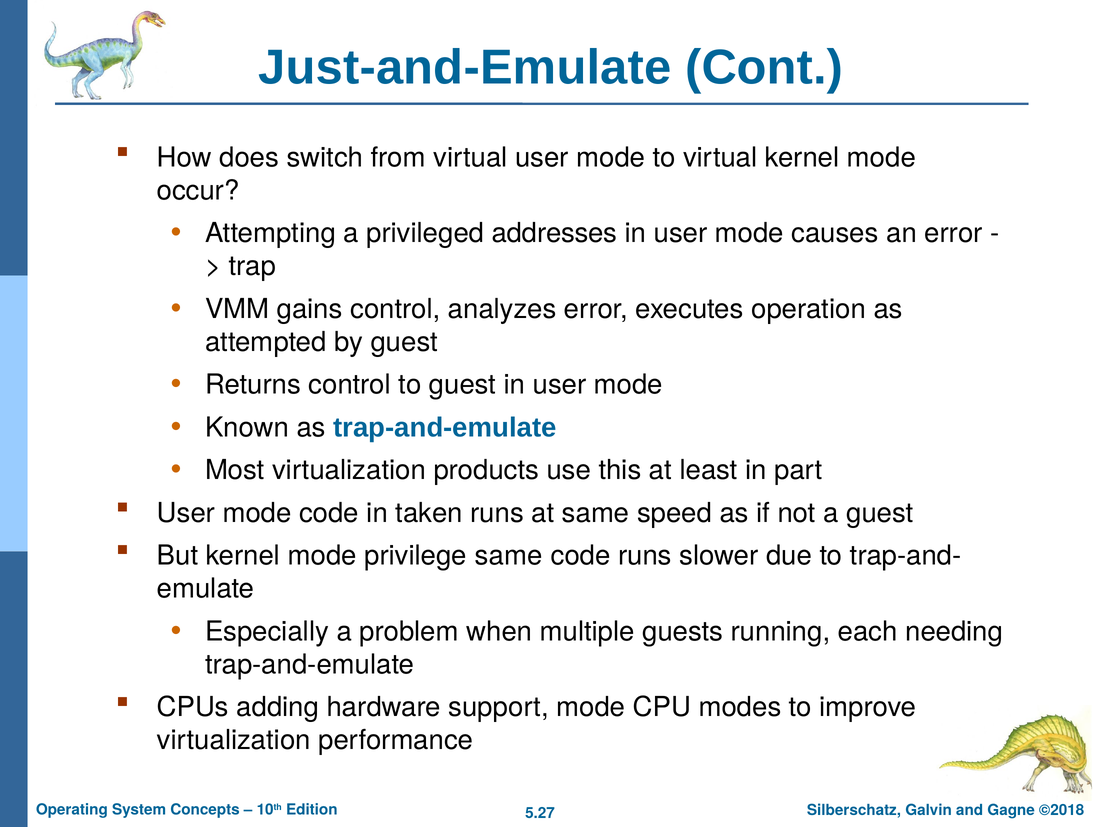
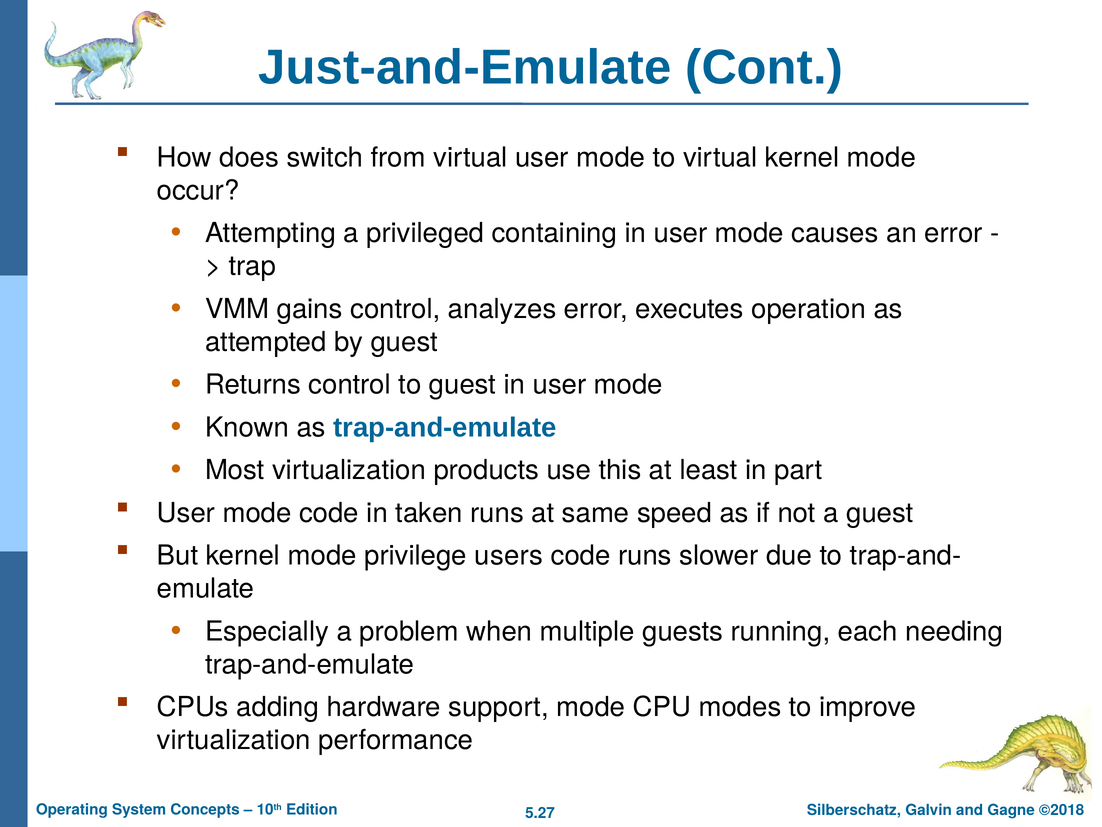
addresses: addresses -> containing (554, 233)
privilege same: same -> users (509, 555)
